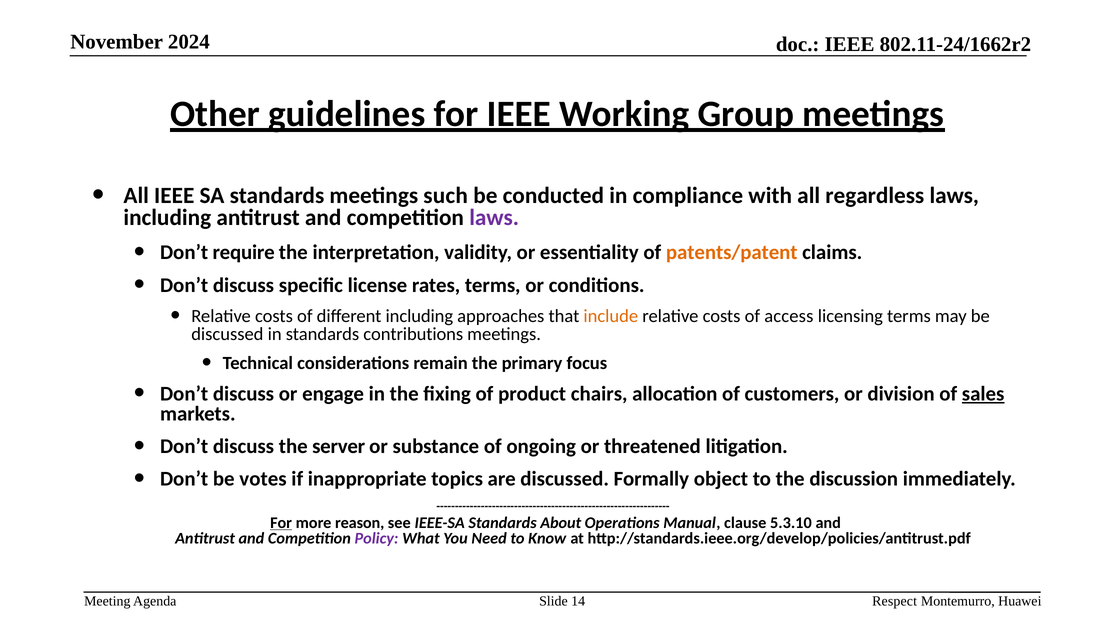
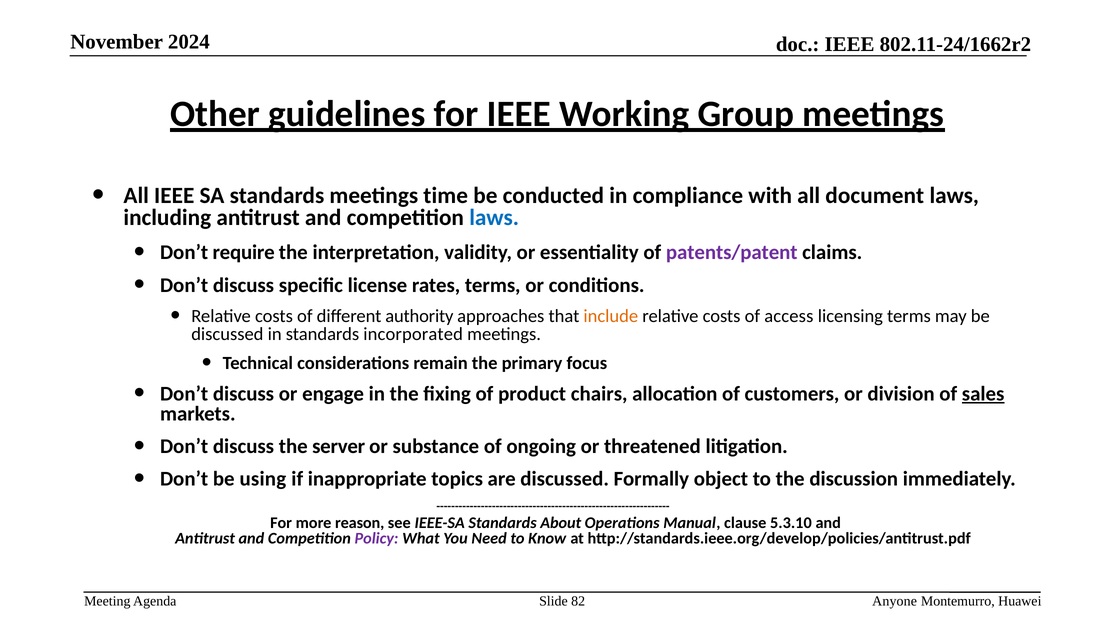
such: such -> time (446, 196)
regardless: regardless -> document (875, 196)
laws colour: purple -> blue (494, 218)
patents/patent colour: orange -> purple (732, 253)
different including: including -> authority (419, 316)
contributions: contributions -> incorporated (413, 334)
votes: votes -> using (263, 479)
For underline: present -> none (281, 523)
14: 14 -> 82 (578, 602)
Respect: Respect -> Anyone (895, 602)
